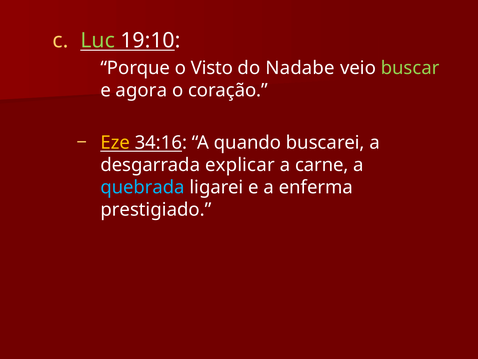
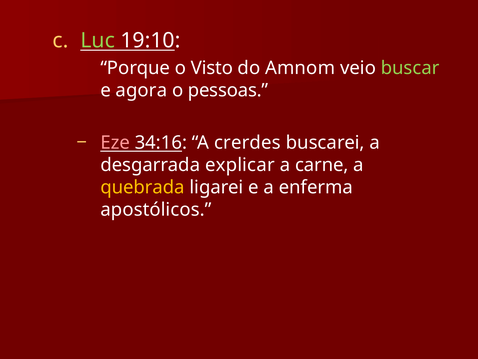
Nadabe: Nadabe -> Amnom (300, 68)
coração: coração -> pessoas (228, 90)
Eze colour: yellow -> pink (115, 142)
quando: quando -> crerdes (247, 142)
quebrada colour: light blue -> yellow (143, 187)
prestigiado: prestigiado -> apostólicos (156, 209)
